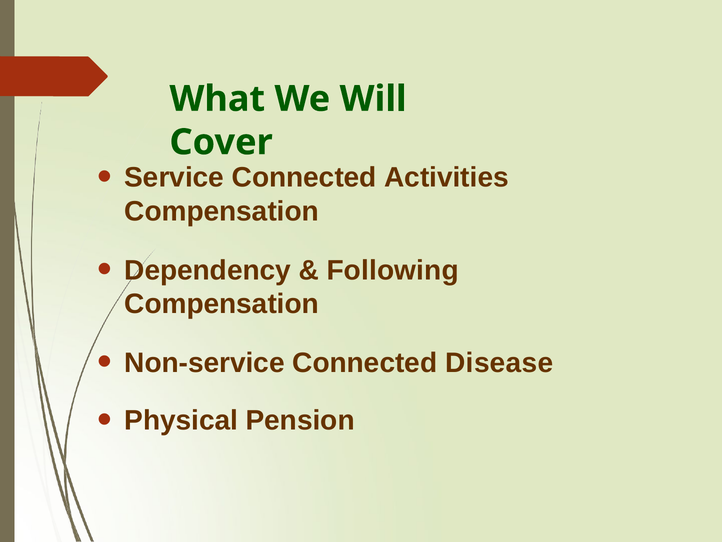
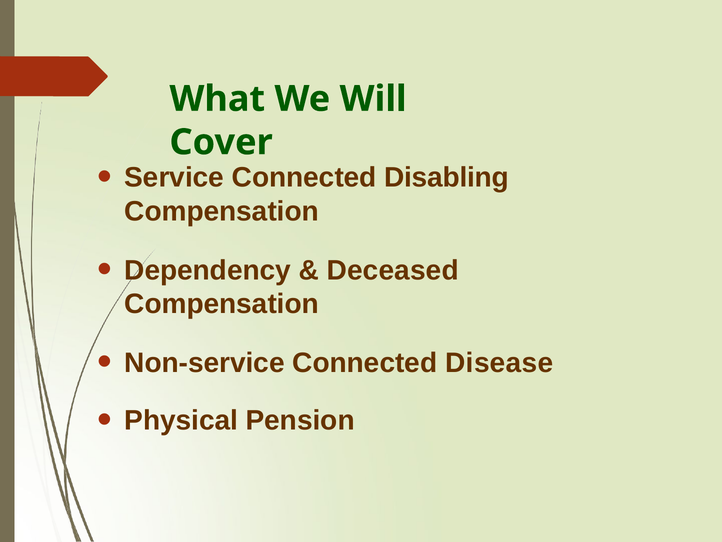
Activities: Activities -> Disabling (447, 178)
Following: Following -> Deceased (393, 270)
